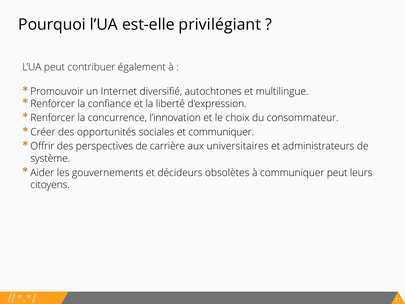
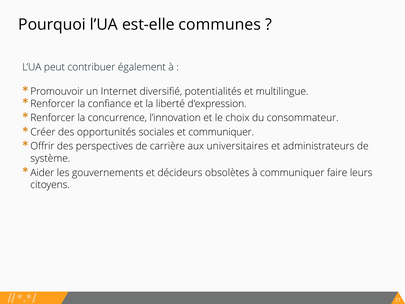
privilégiant: privilégiant -> communes (220, 25)
autochtones: autochtones -> potentialités (213, 92)
communiquer peut: peut -> faire (337, 173)
